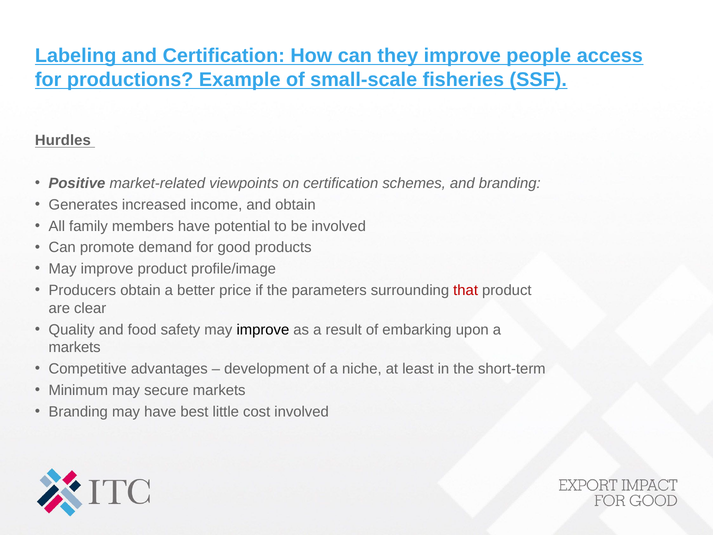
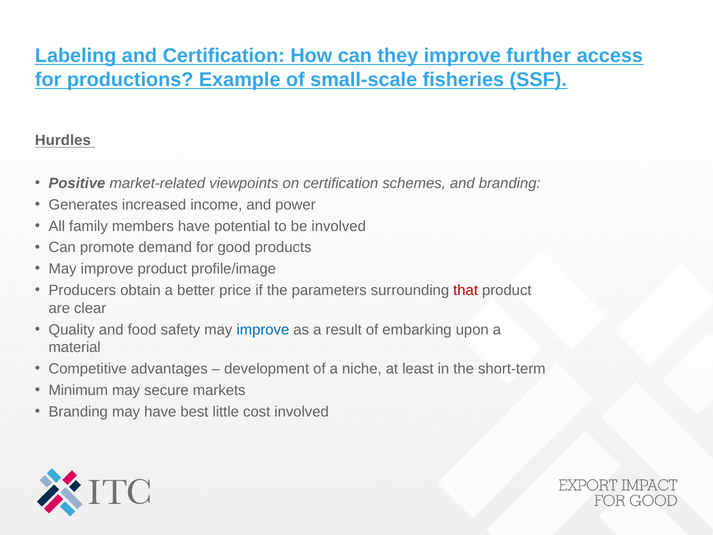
people: people -> further (539, 56)
and obtain: obtain -> power (295, 205)
improve colour: black -> blue (263, 329)
markets: markets -> material (75, 347)
